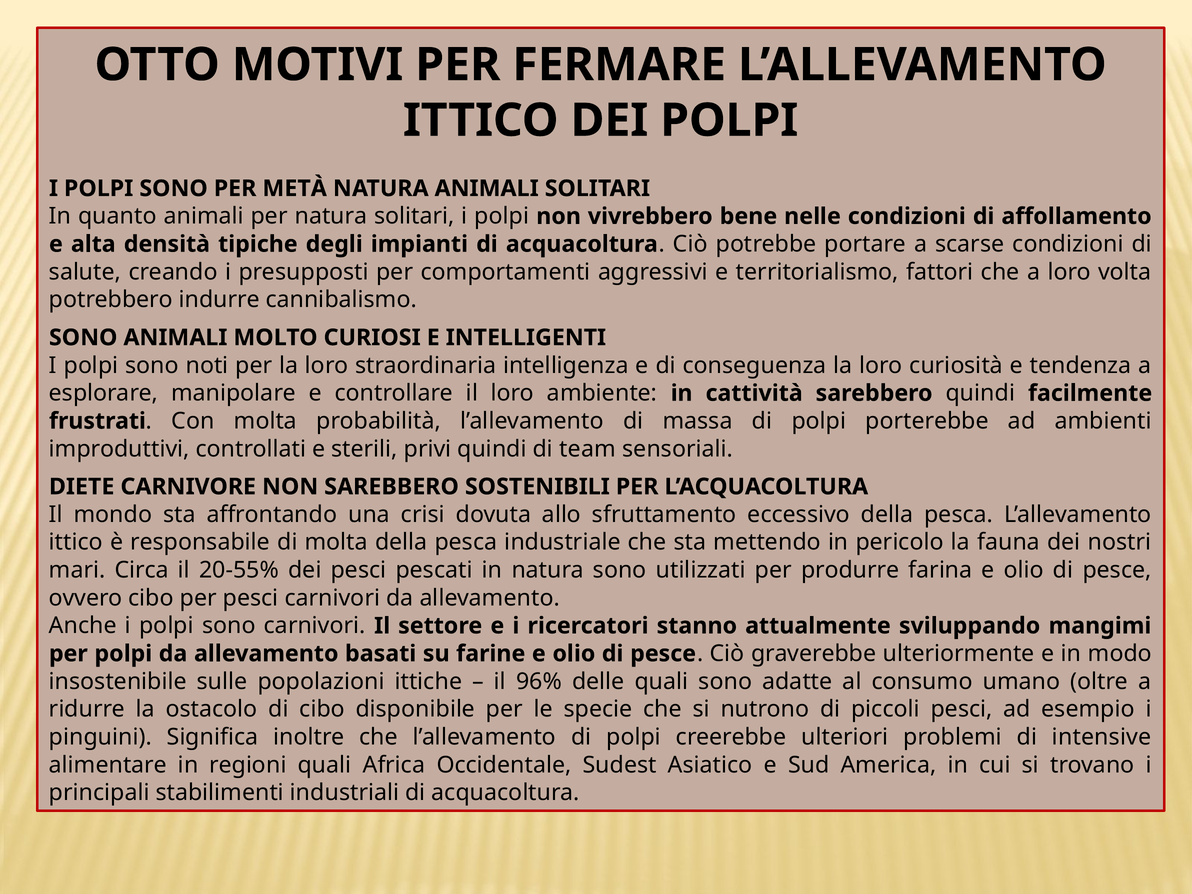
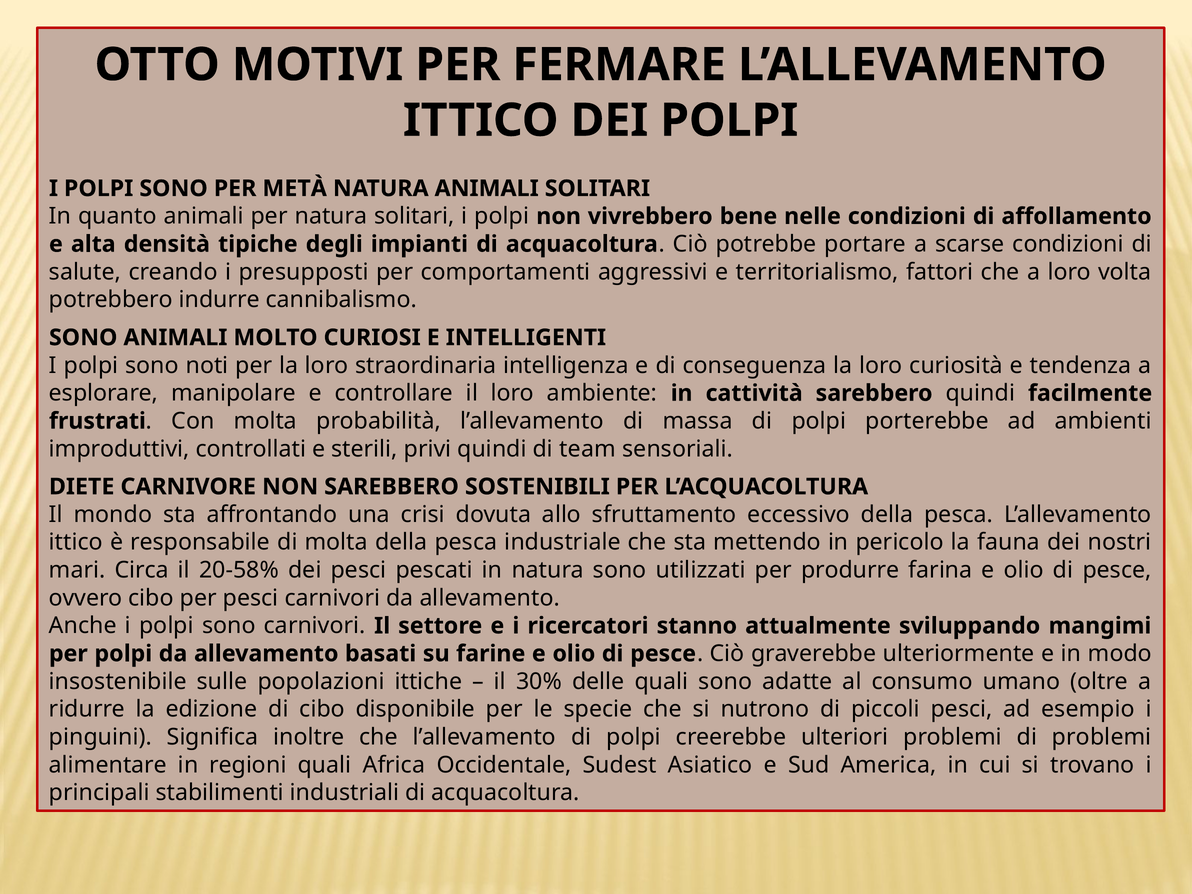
20-55%: 20-55% -> 20-58% (239, 570)
96%: 96% -> 30% (539, 681)
ostacolo: ostacolo -> edizione (211, 709)
di intensive: intensive -> problemi (1102, 737)
